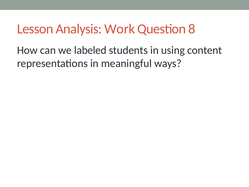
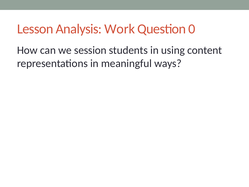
8: 8 -> 0 (192, 29)
labeled: labeled -> session (90, 50)
